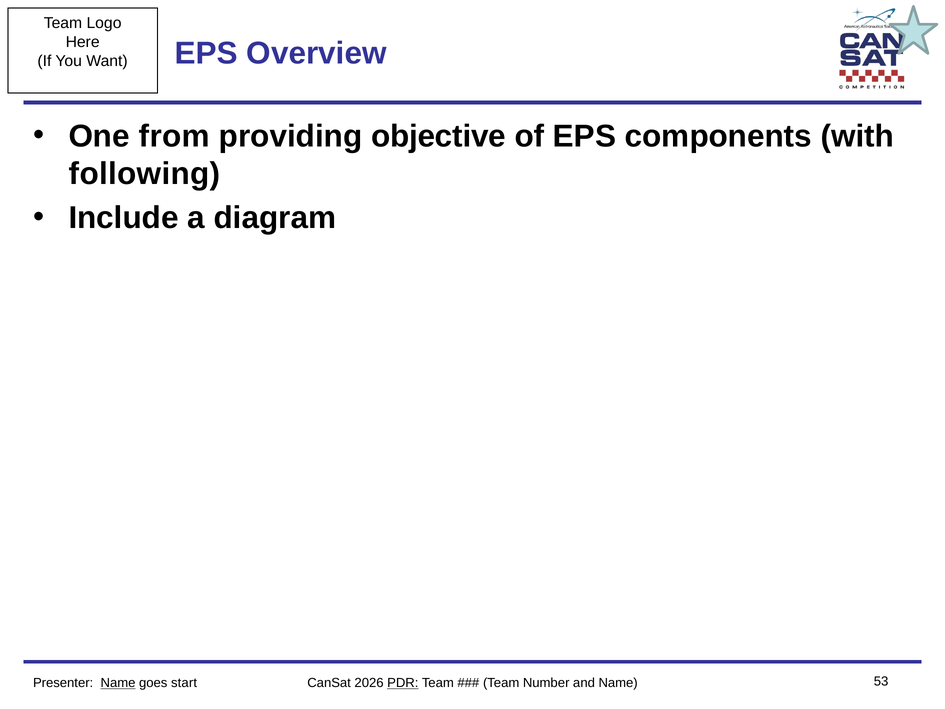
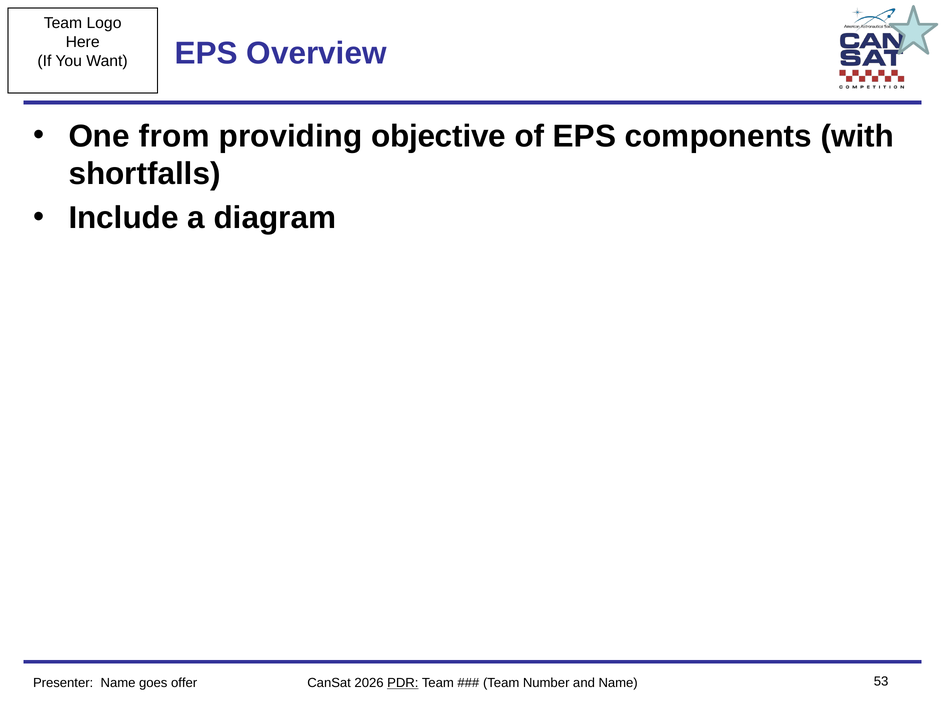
following: following -> shortfalls (145, 174)
Name underline: present -> none (118, 683)
start: start -> offer (184, 683)
